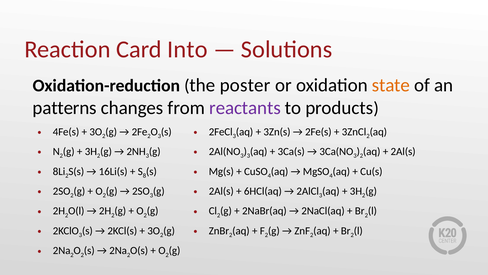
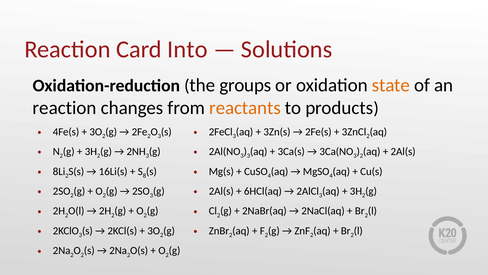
poster: poster -> groups (245, 85)
patterns: patterns -> reaction (65, 108)
reactants colour: purple -> orange (245, 108)
